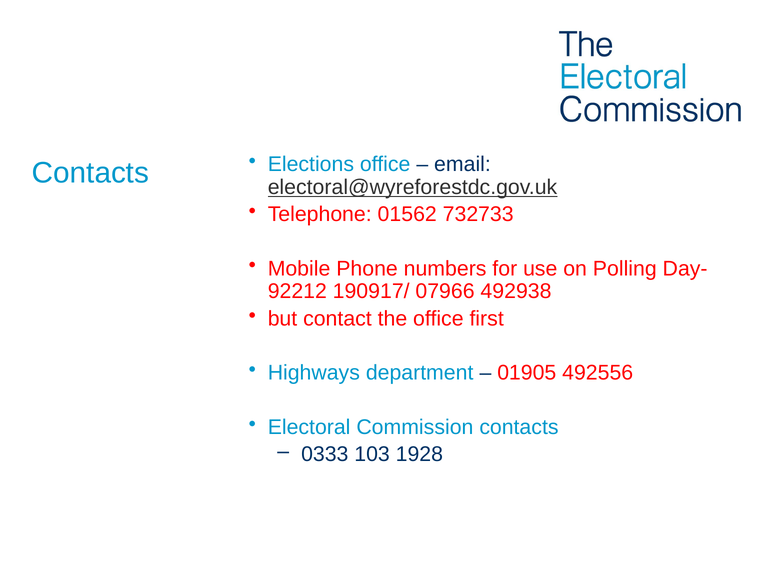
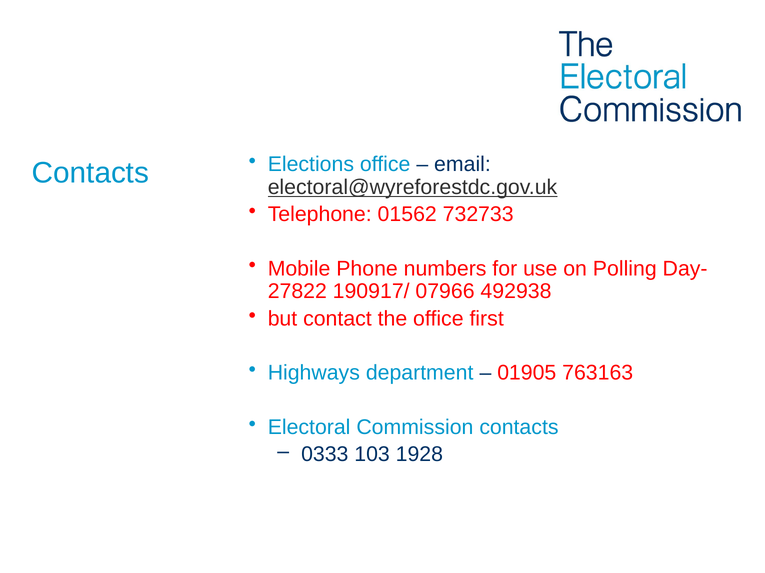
92212: 92212 -> 27822 (297, 292)
492556: 492556 -> 763163 (598, 373)
